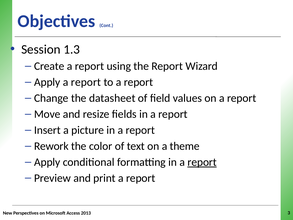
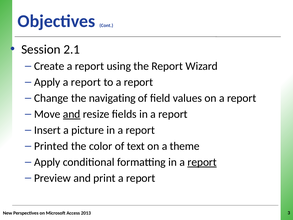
1.3: 1.3 -> 2.1 (72, 49)
datasheet: datasheet -> navigating (112, 98)
and underline: none -> present (72, 114)
Rework: Rework -> Printed (51, 146)
